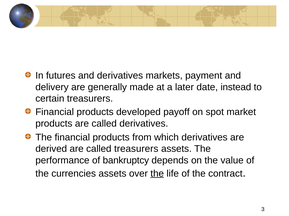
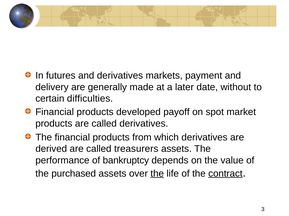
instead: instead -> without (236, 87)
certain treasurers: treasurers -> difficulties (90, 99)
currencies: currencies -> purchased (74, 174)
contract underline: none -> present (225, 174)
